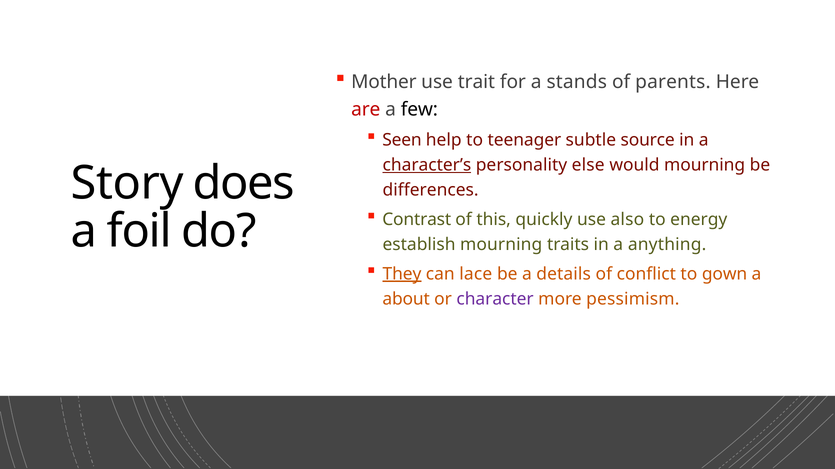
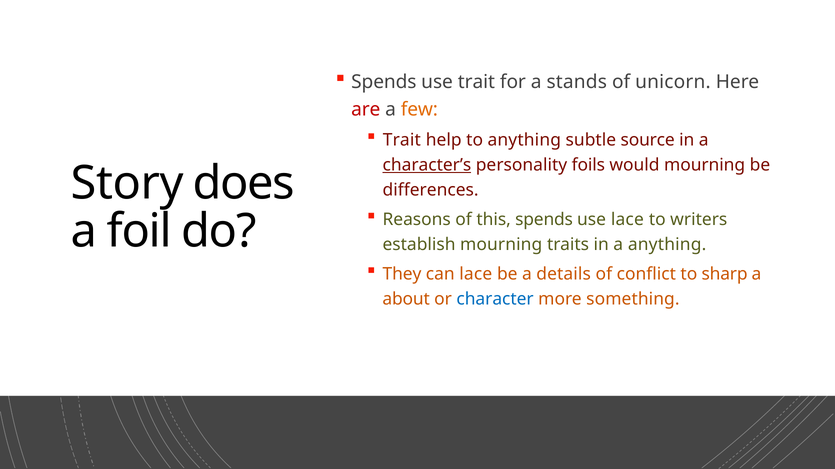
Mother: Mother -> Spends (384, 82)
parents: parents -> unicorn (673, 82)
few colour: black -> orange (419, 110)
Seen: Seen -> Trait (402, 140)
to teenager: teenager -> anything (524, 140)
else: else -> foils (588, 165)
Contrast: Contrast -> Reasons (417, 220)
this quickly: quickly -> spends (544, 220)
use also: also -> lace (627, 220)
energy: energy -> writers (699, 220)
They underline: present -> none (402, 274)
gown: gown -> sharp (725, 274)
character colour: purple -> blue (495, 299)
pessimism: pessimism -> something (633, 299)
